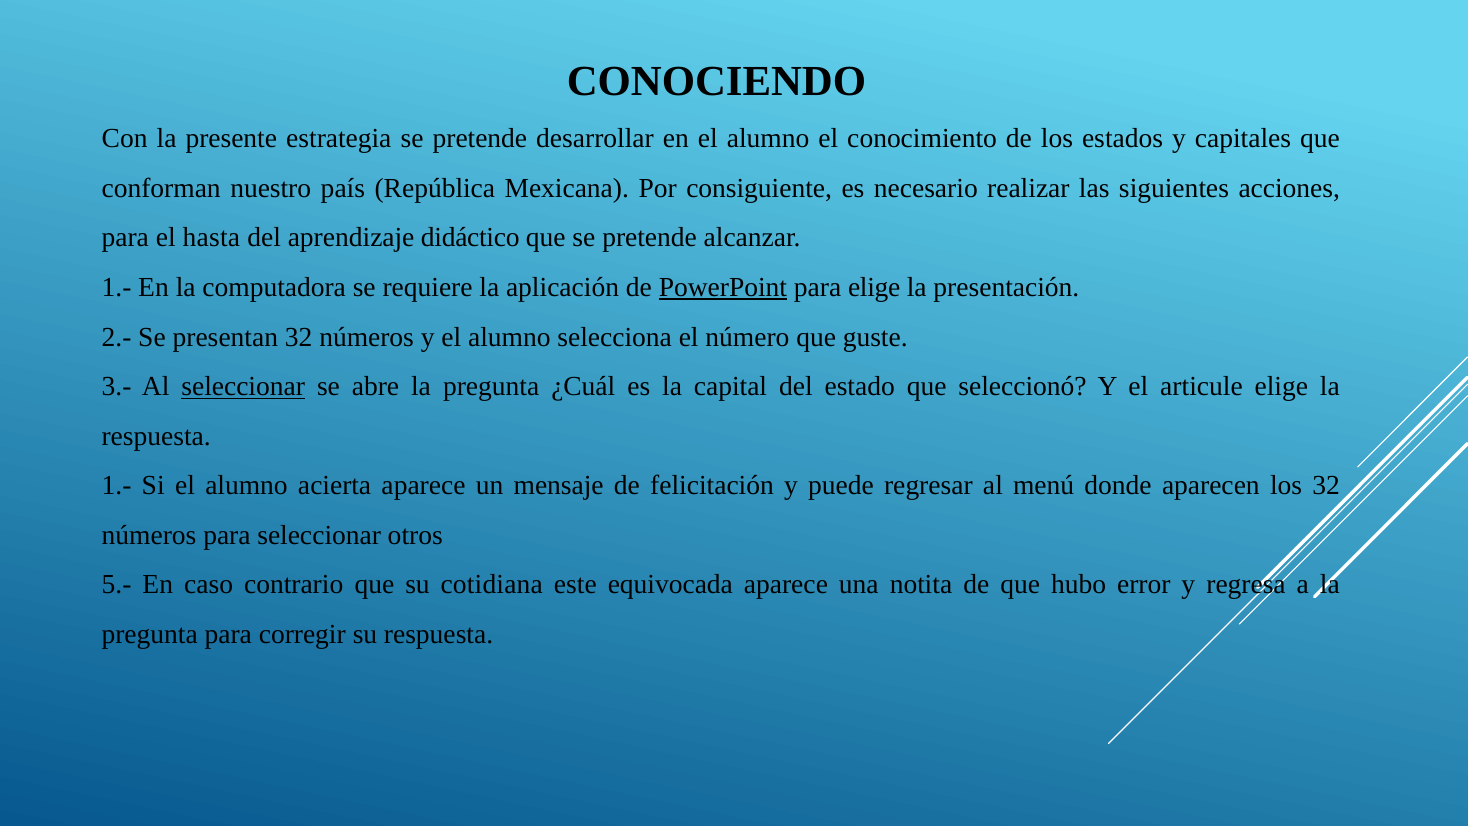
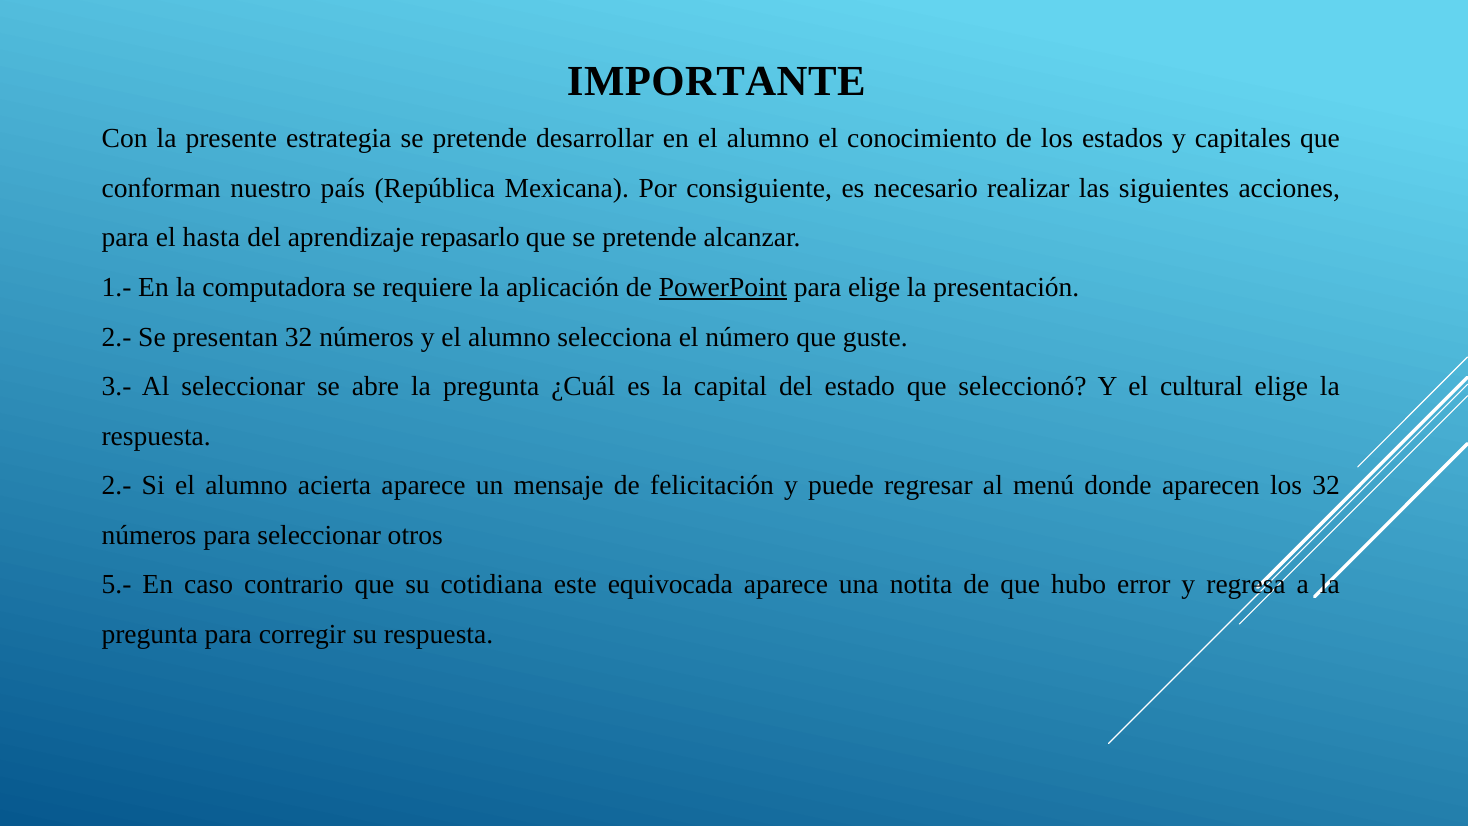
CONOCIENDO: CONOCIENDO -> IMPORTANTE (716, 81)
didáctico: didáctico -> repasarlo (470, 238)
seleccionar underline: present -> none (243, 386)
articule: articule -> cultural (1202, 386)
1.-: 1.- -> 2.- (117, 486)
